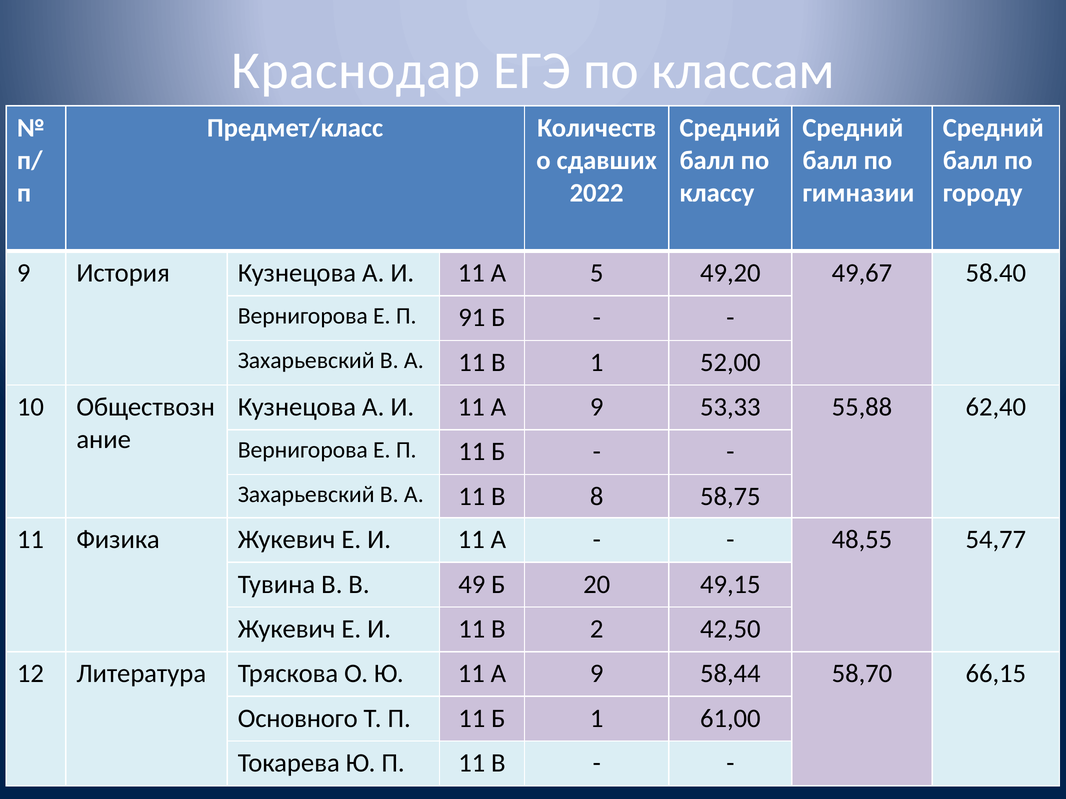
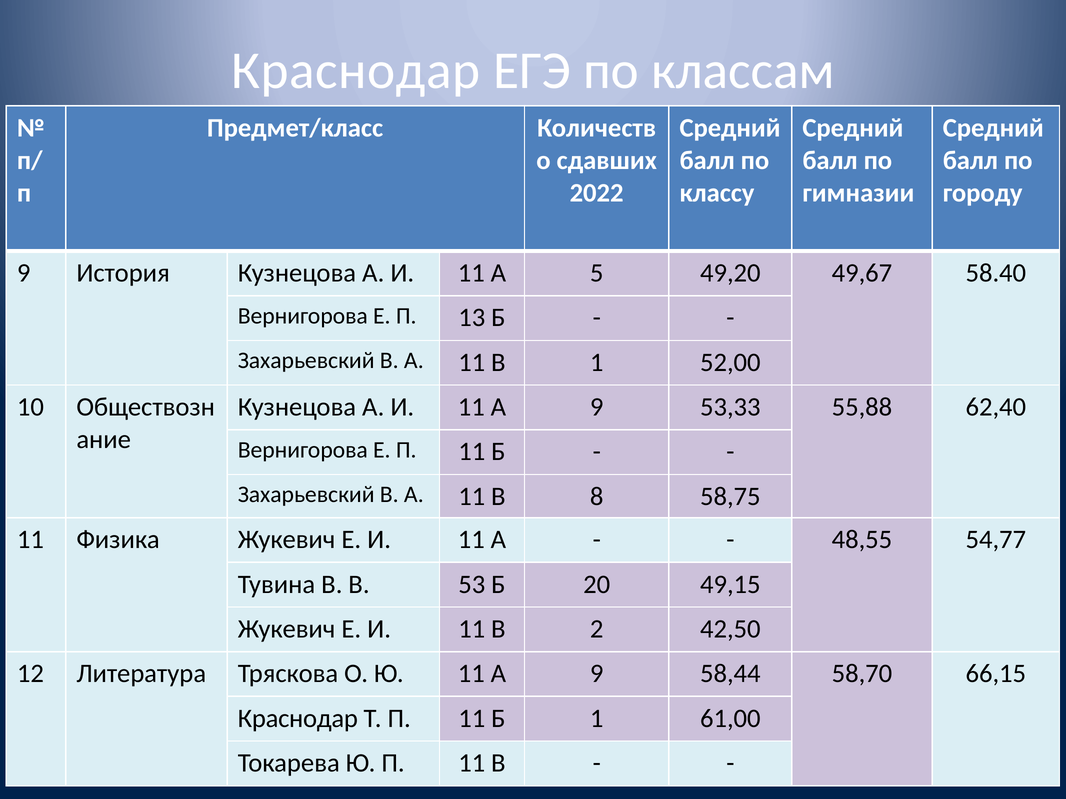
91: 91 -> 13 (472, 318)
49: 49 -> 53 (472, 585)
Основного: Основного -> Краснодар (298, 719)
